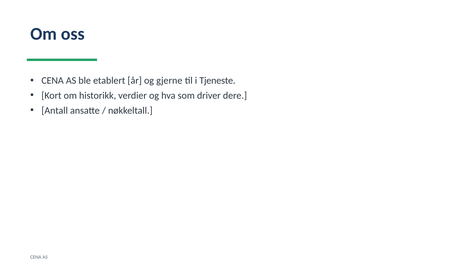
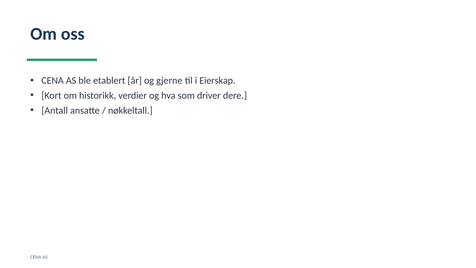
Tjeneste: Tjeneste -> Eierskap (217, 81)
